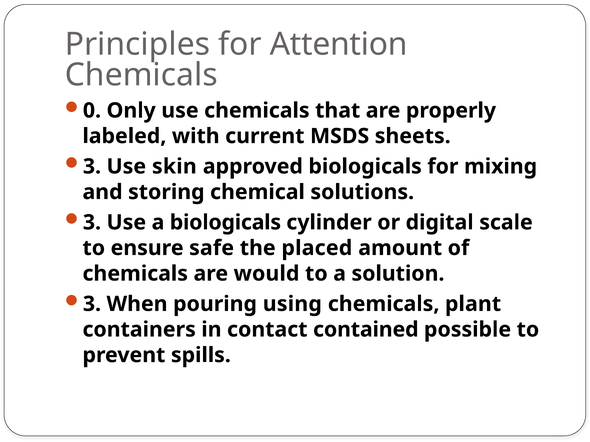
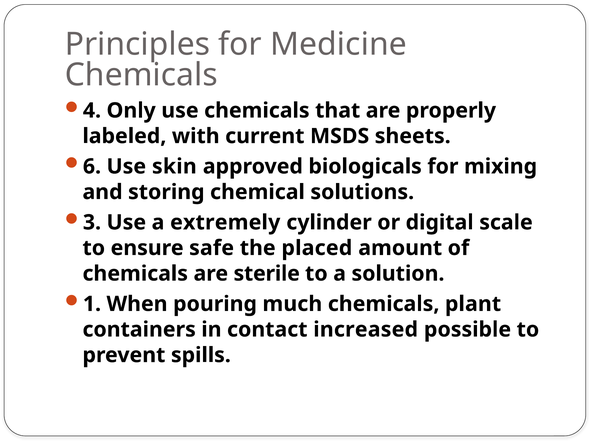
Attention: Attention -> Medicine (338, 44)
0: 0 -> 4 (92, 111)
3: 3 -> 6 (92, 167)
a biologicals: biologicals -> extremely (225, 223)
would: would -> sterile (267, 274)
3: 3 -> 1 (92, 304)
using: using -> much (292, 304)
contained: contained -> increased (366, 330)
